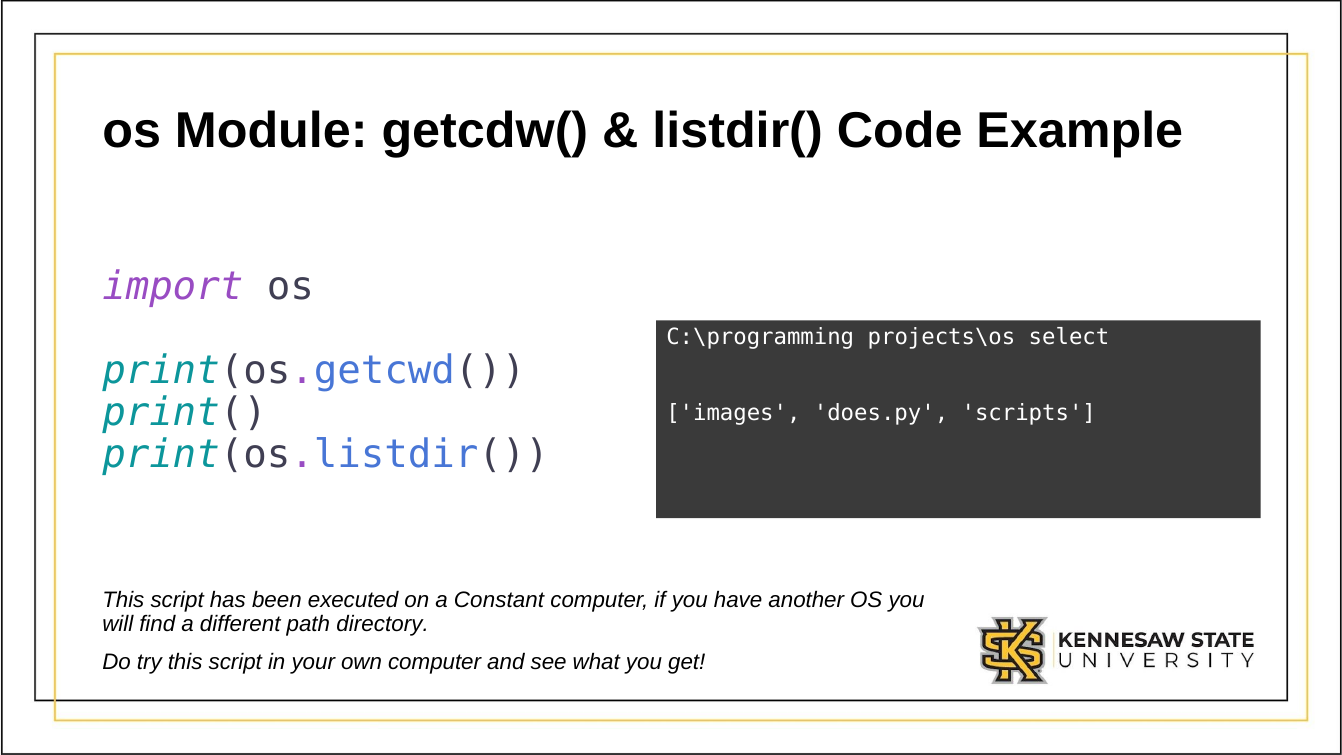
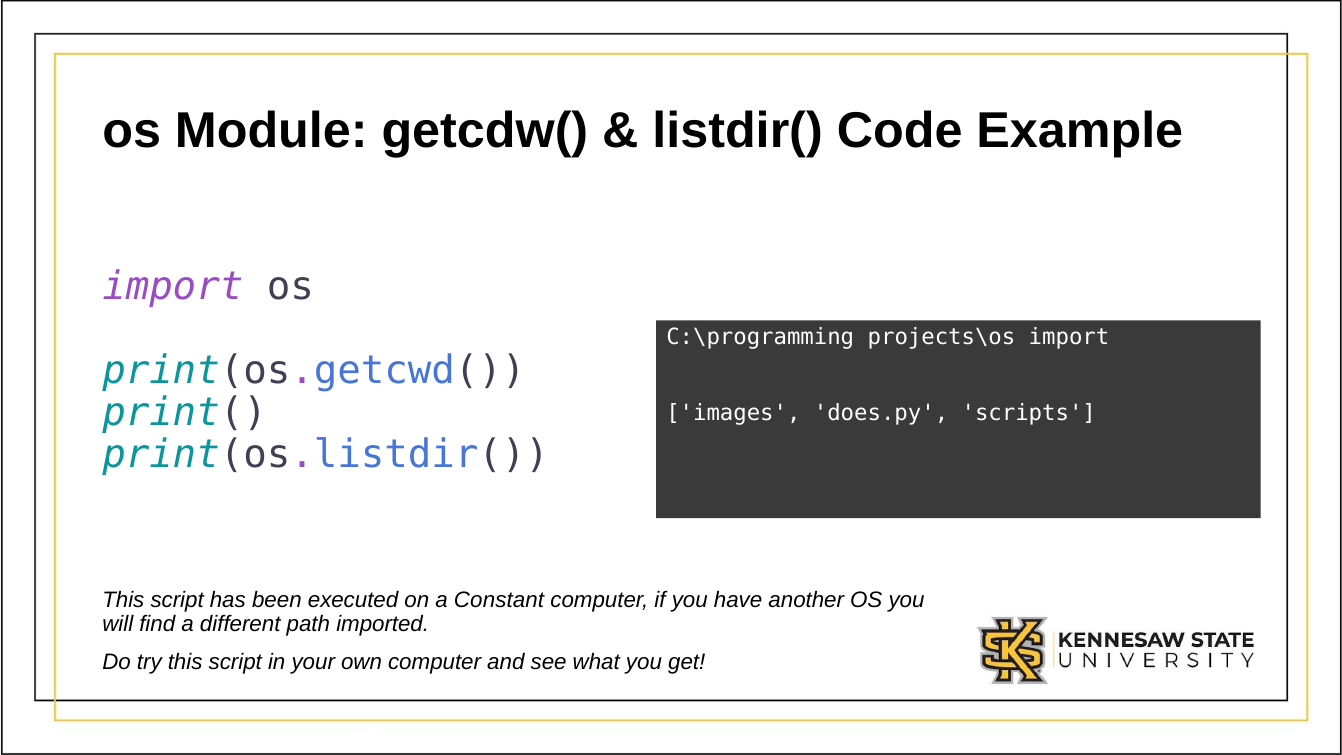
projects\os select: select -> import (1069, 337)
directory: directory -> imported (383, 624)
